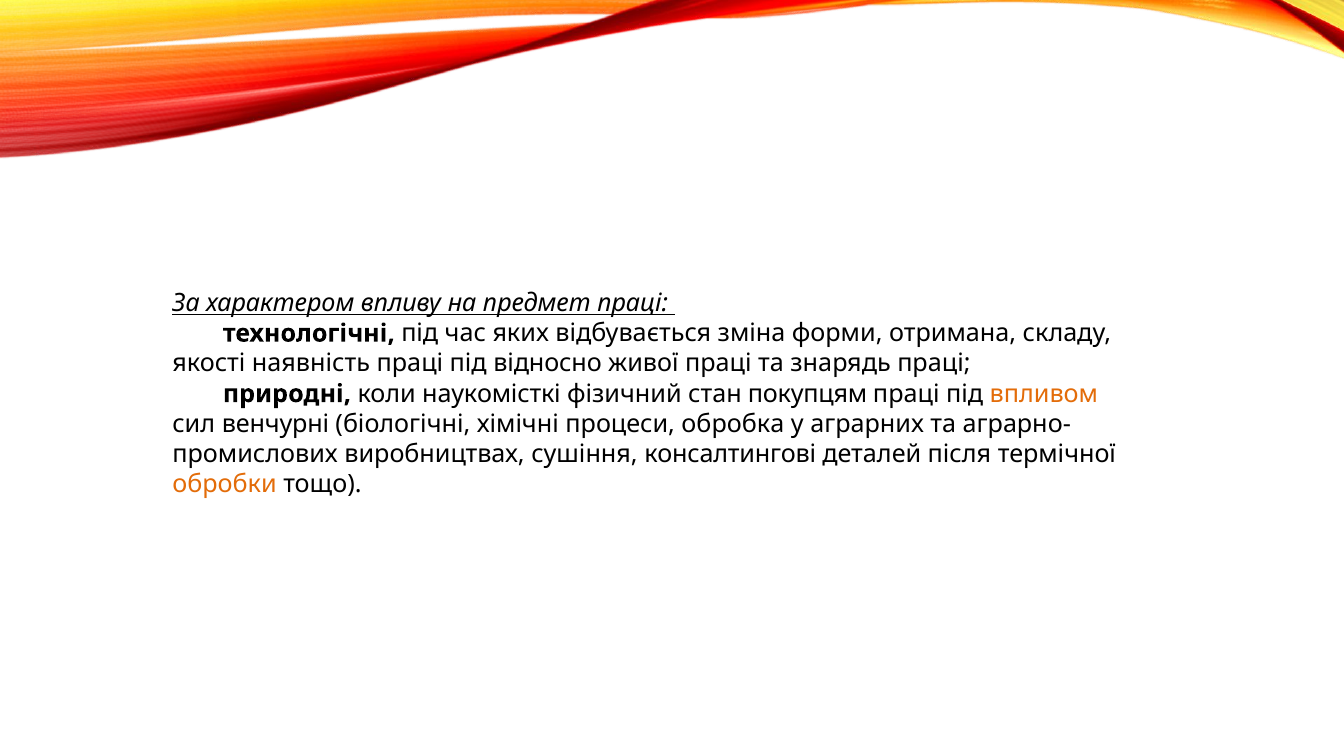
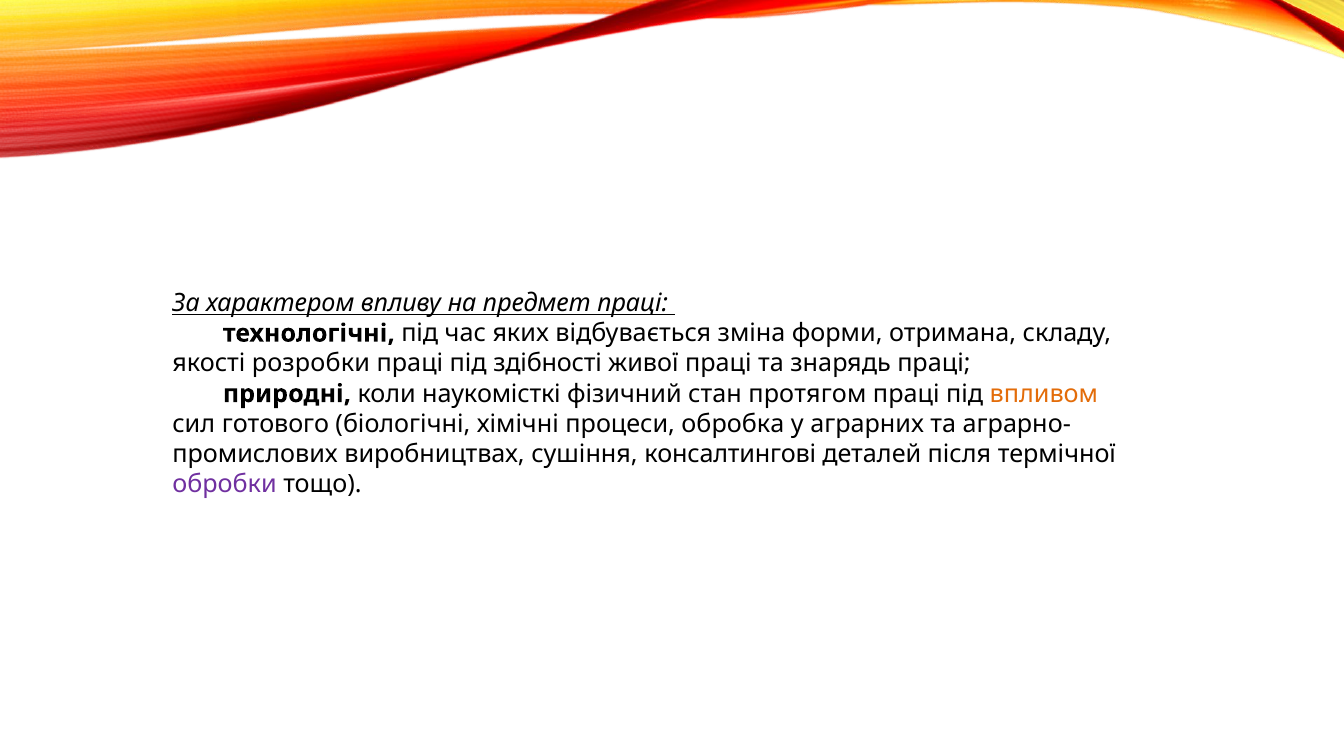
наявність: наявність -> розробки (311, 364)
відносно: відносно -> здібності (548, 364)
покупцям: покупцям -> протягом (807, 394)
венчурні: венчурні -> готового (275, 424)
обробки colour: orange -> purple (225, 485)
